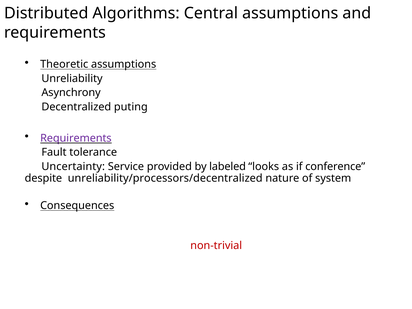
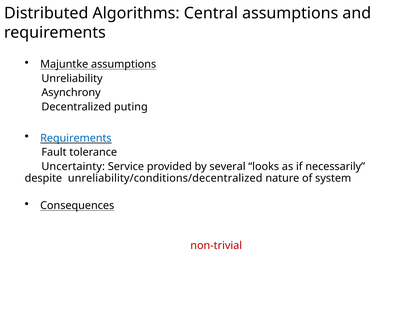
Theoretic: Theoretic -> Majuntke (64, 64)
Requirements colour: purple -> blue (76, 138)
labeled: labeled -> several (228, 167)
conference: conference -> necessarily (335, 167)
unreliability/processors/decentralized: unreliability/processors/decentralized -> unreliability/conditions/decentralized (165, 178)
